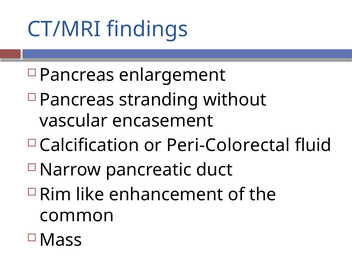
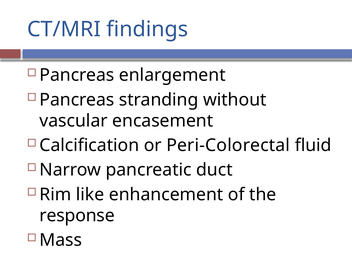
common: common -> response (77, 216)
